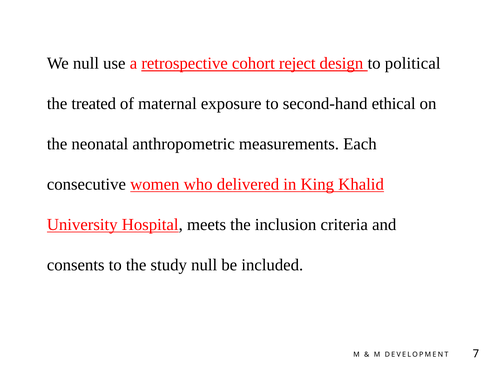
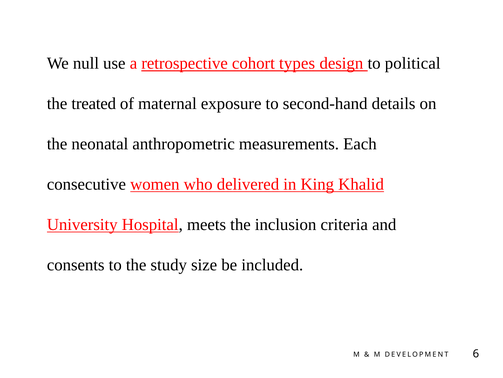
reject: reject -> types (297, 63)
ethical: ethical -> details (394, 103)
study null: null -> size (204, 264)
7: 7 -> 6 (476, 353)
